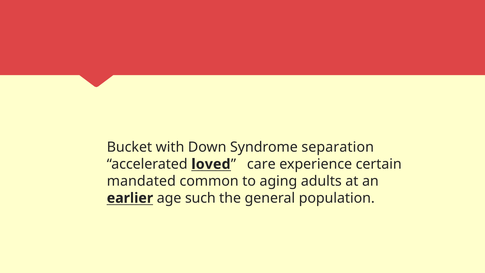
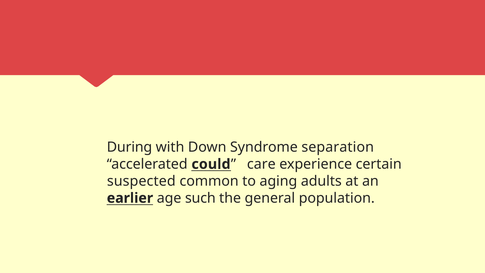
Bucket: Bucket -> During (129, 147)
loved: loved -> could (211, 164)
mandated: mandated -> suspected (141, 181)
